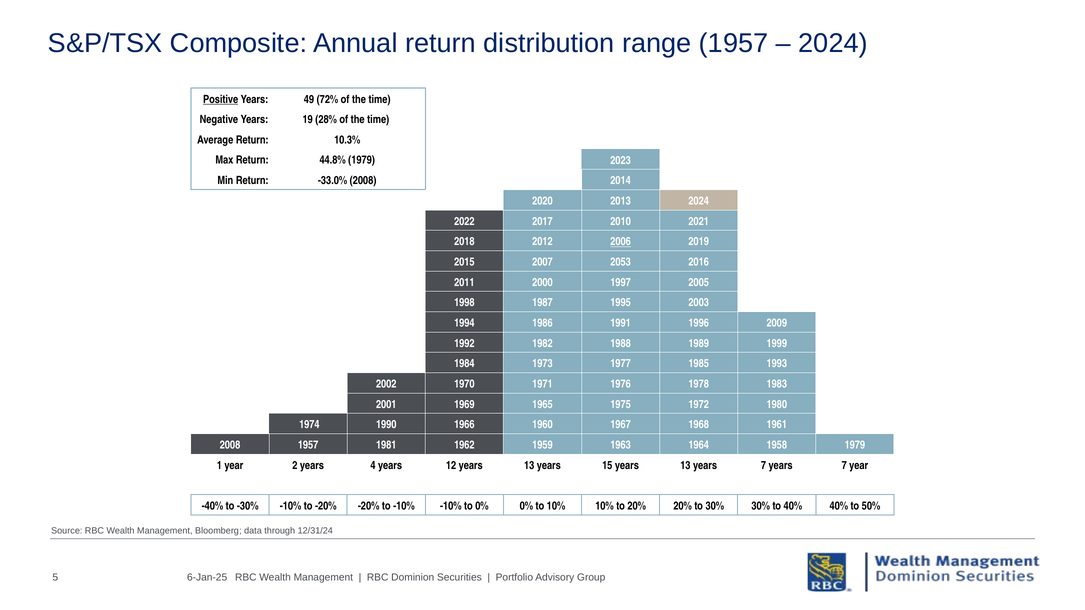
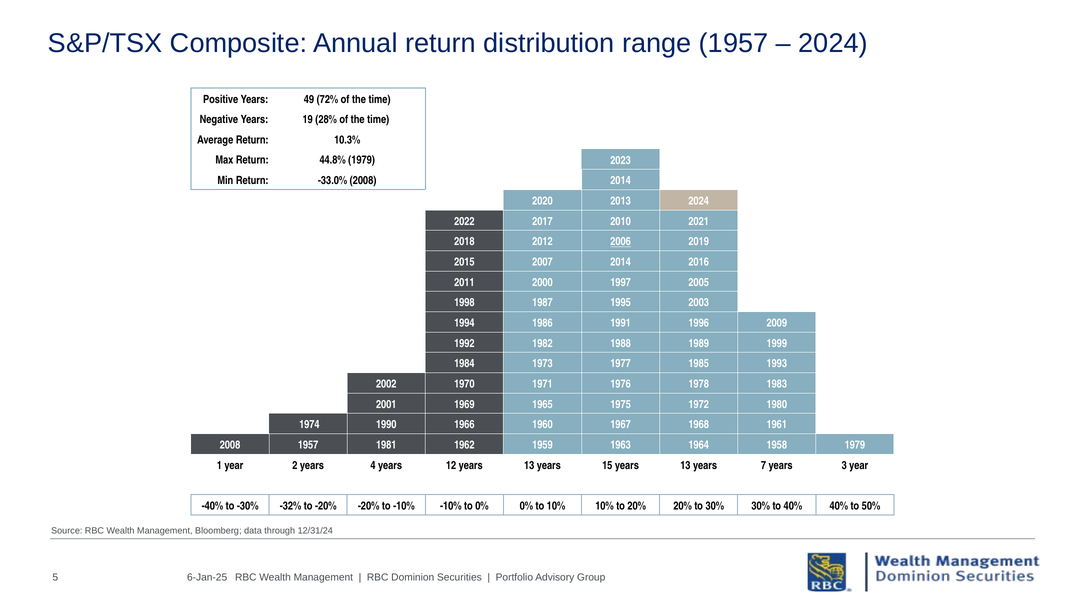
Positive underline: present -> none (221, 99)
2007 2053: 2053 -> 2014 (621, 262)
7 years 7: 7 -> 3 (844, 466)
-30% -10%: -10% -> -32% (291, 506)
